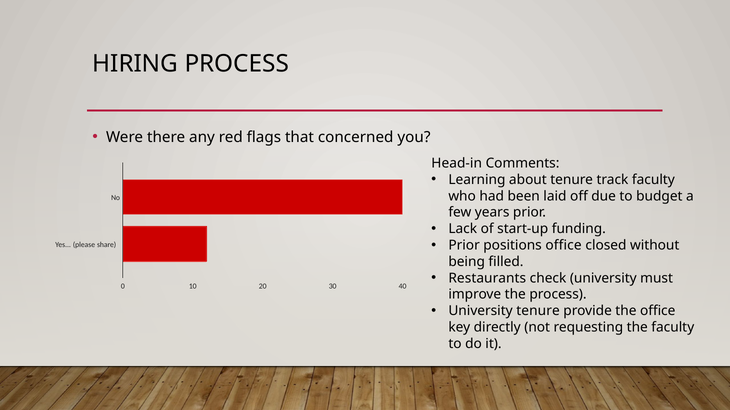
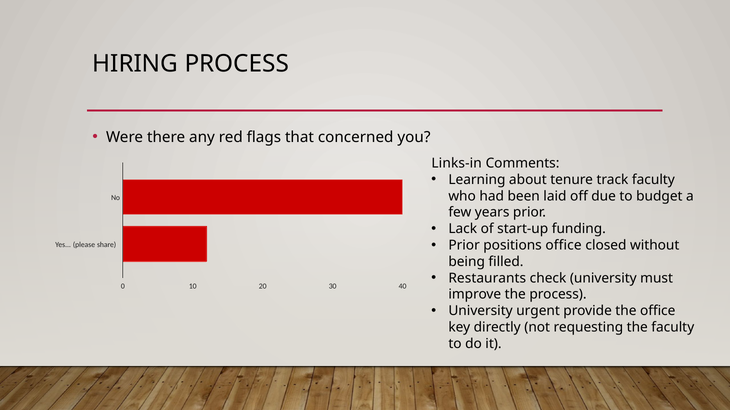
Head-in: Head-in -> Links-in (457, 164)
University tenure: tenure -> urgent (538, 311)
